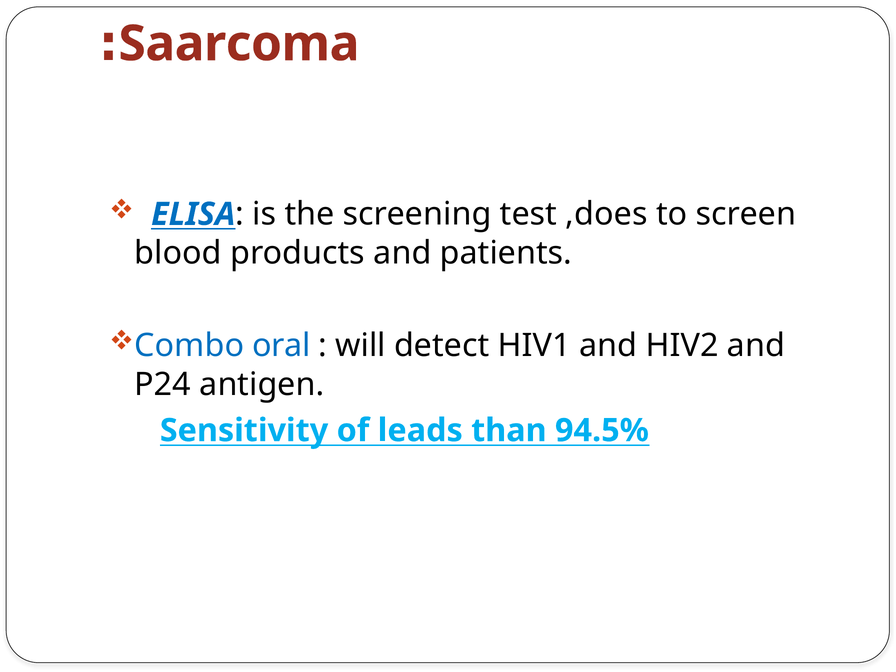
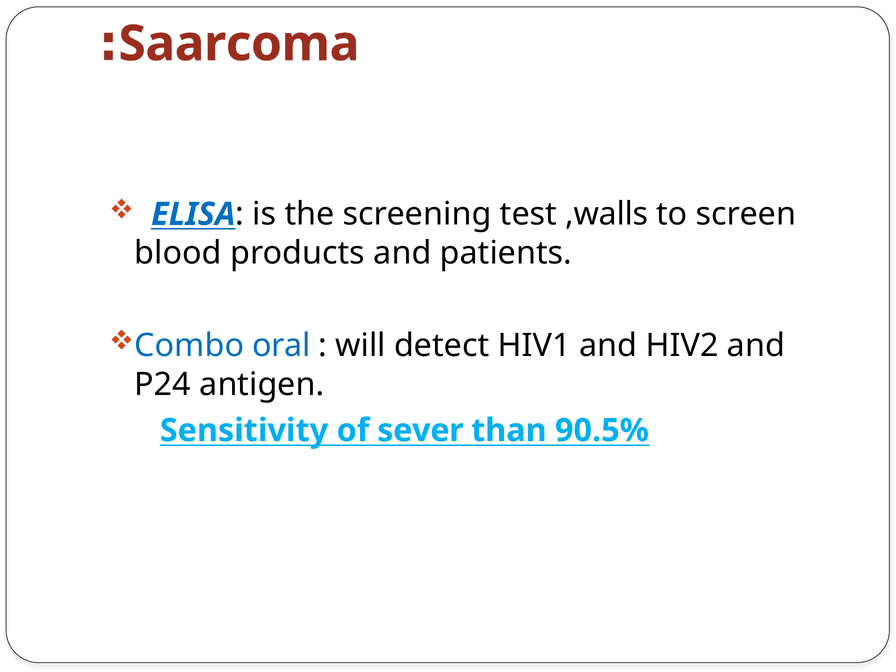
,does: ,does -> ,walls (607, 214)
leads: leads -> sever (420, 430)
94.5%: 94.5% -> 90.5% (602, 430)
